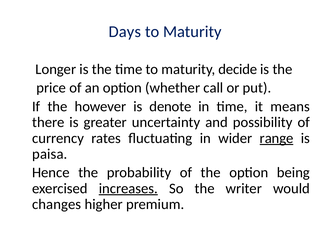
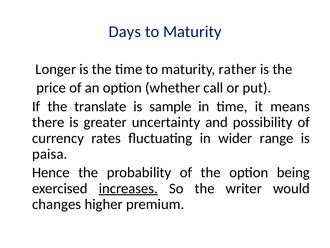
decide: decide -> rather (238, 69)
however: however -> translate (100, 106)
denote: denote -> sample (170, 106)
range underline: present -> none (277, 138)
